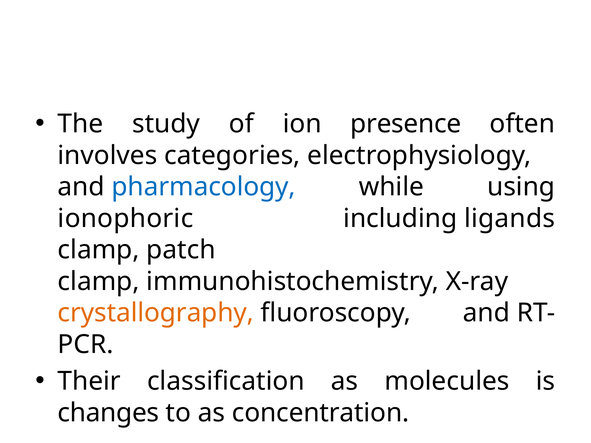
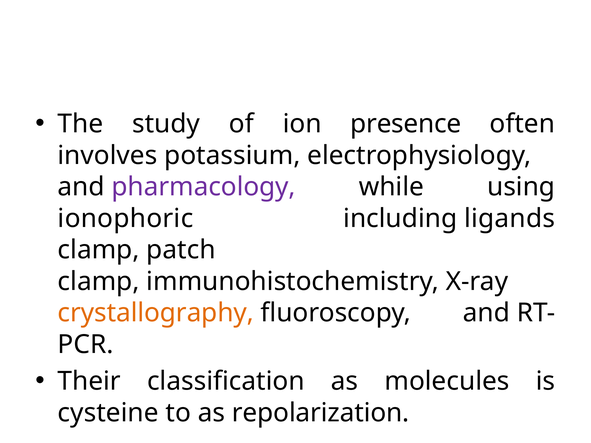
categories: categories -> potassium (232, 156)
pharmacology colour: blue -> purple (204, 187)
changes: changes -> cysteine (108, 413)
concentration: concentration -> repolarization (321, 413)
